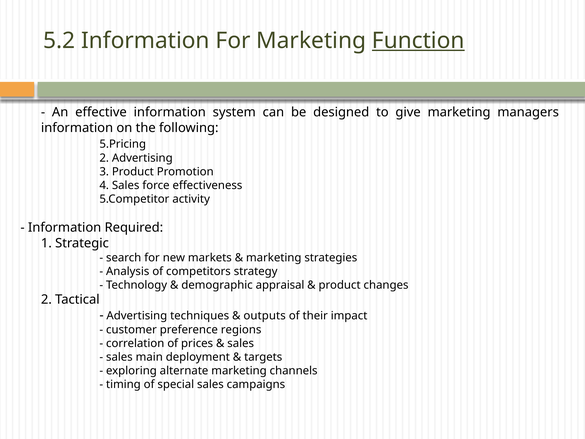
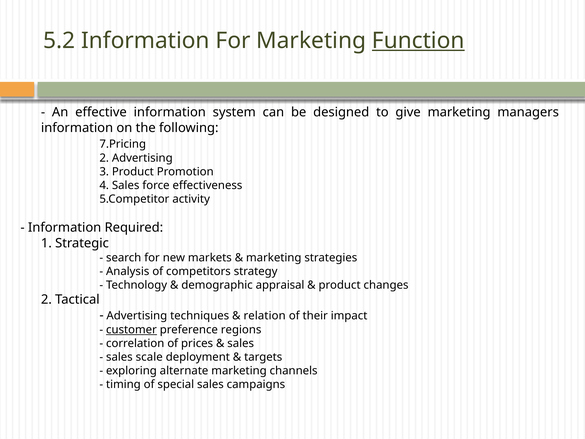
5.Pricing: 5.Pricing -> 7.Pricing (123, 144)
outputs: outputs -> relation (265, 316)
customer underline: none -> present (131, 330)
main: main -> scale (149, 357)
